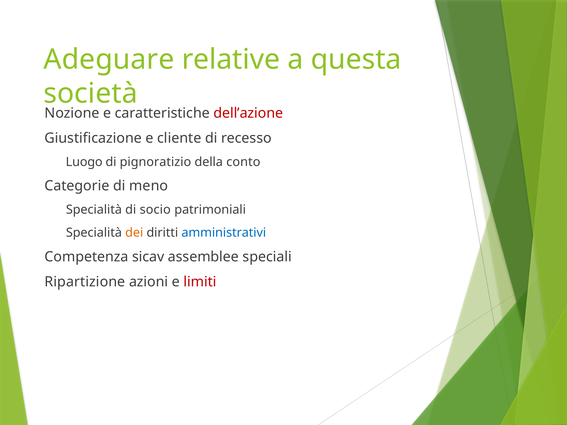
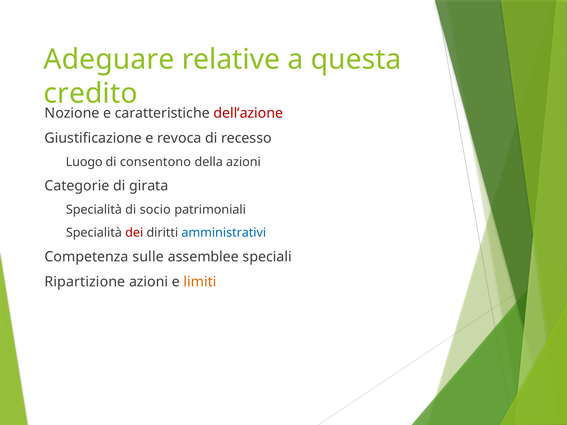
società: società -> credito (91, 94)
cliente: cliente -> revoca (179, 138)
pignoratizio: pignoratizio -> consentono (155, 162)
della conto: conto -> azioni (243, 162)
meno: meno -> girata (149, 186)
dei colour: orange -> red (134, 233)
sicav: sicav -> sulle (148, 257)
limiti colour: red -> orange (200, 282)
